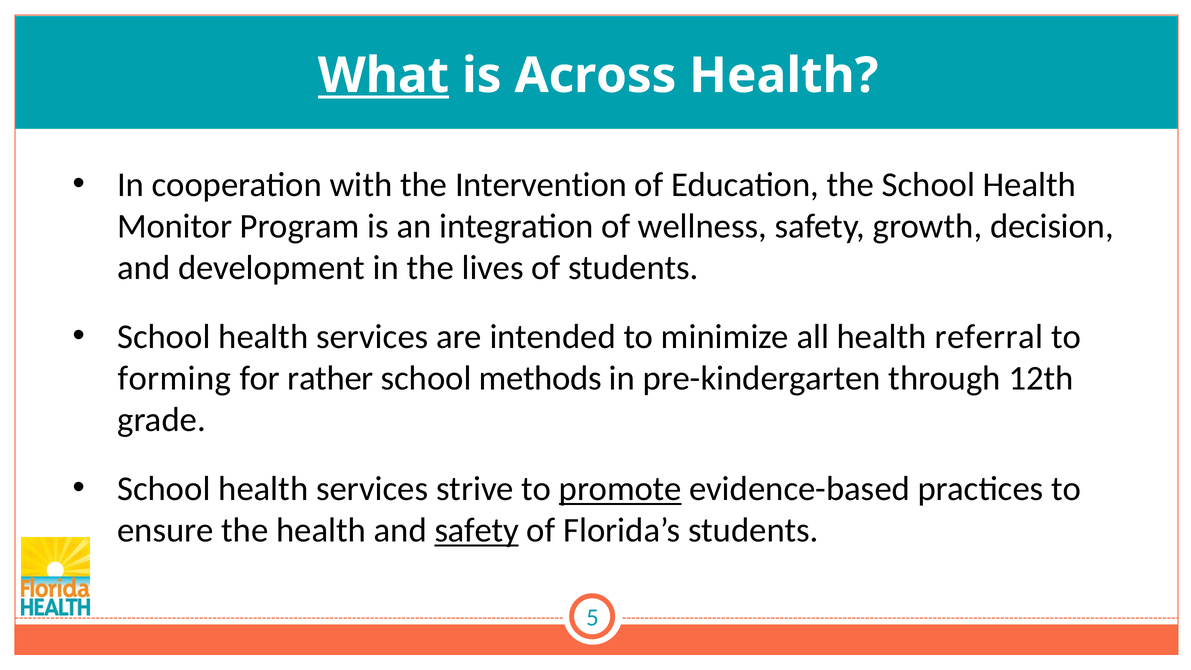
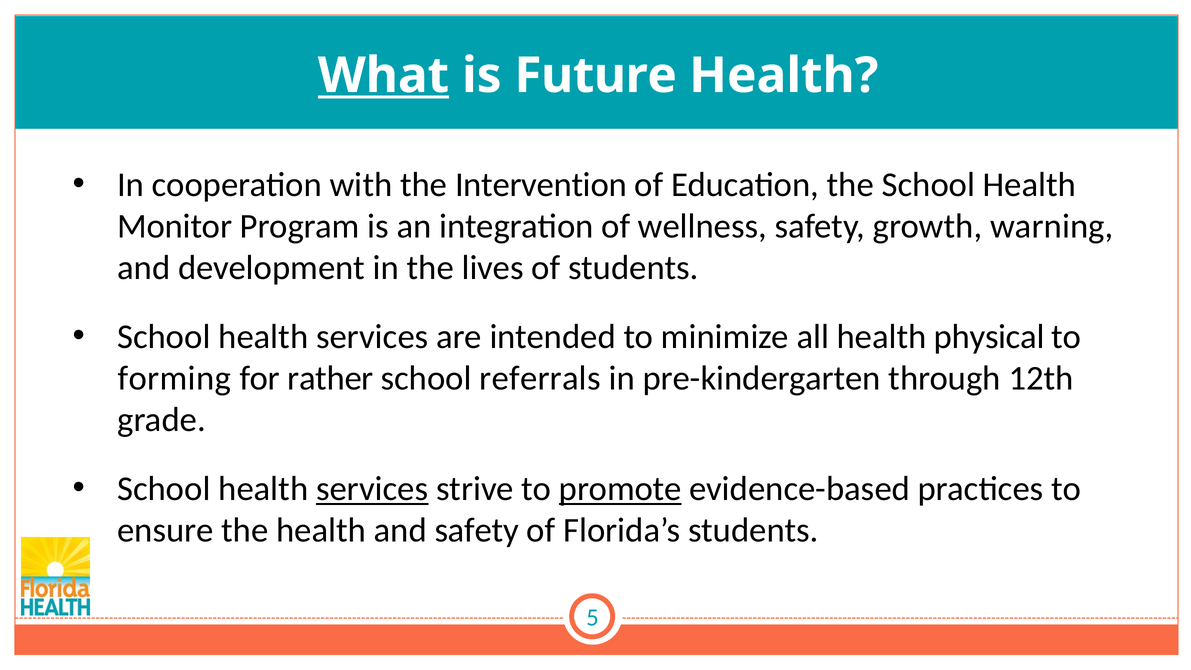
Across: Across -> Future (596, 76)
decision: decision -> warning (1052, 226)
referral: referral -> physical (989, 337)
methods: methods -> referrals (540, 378)
services underline: none -> present (372, 489)
safety underline: present -> none (477, 530)
